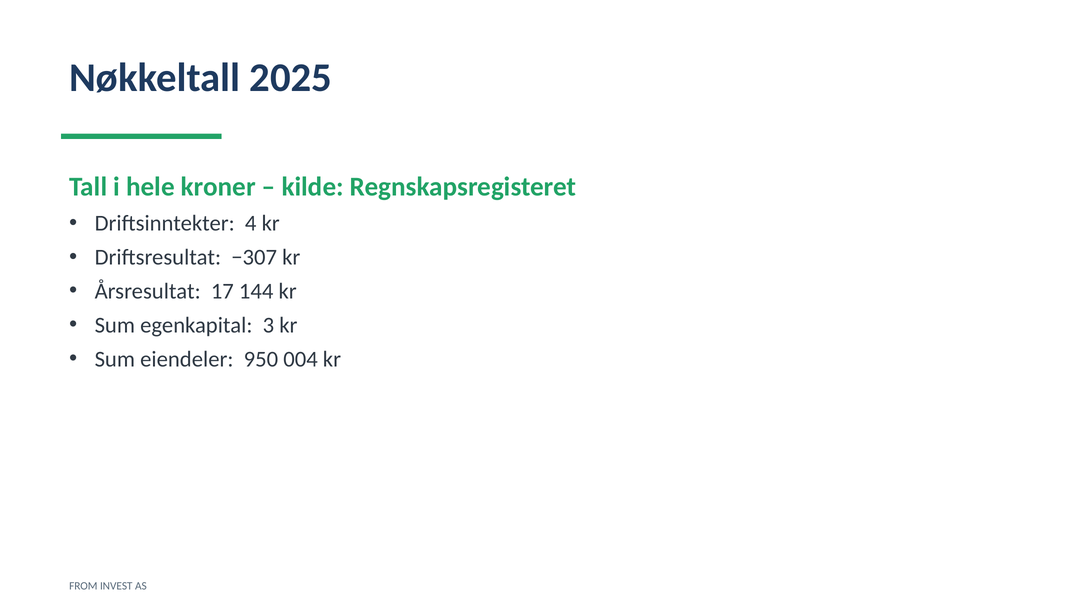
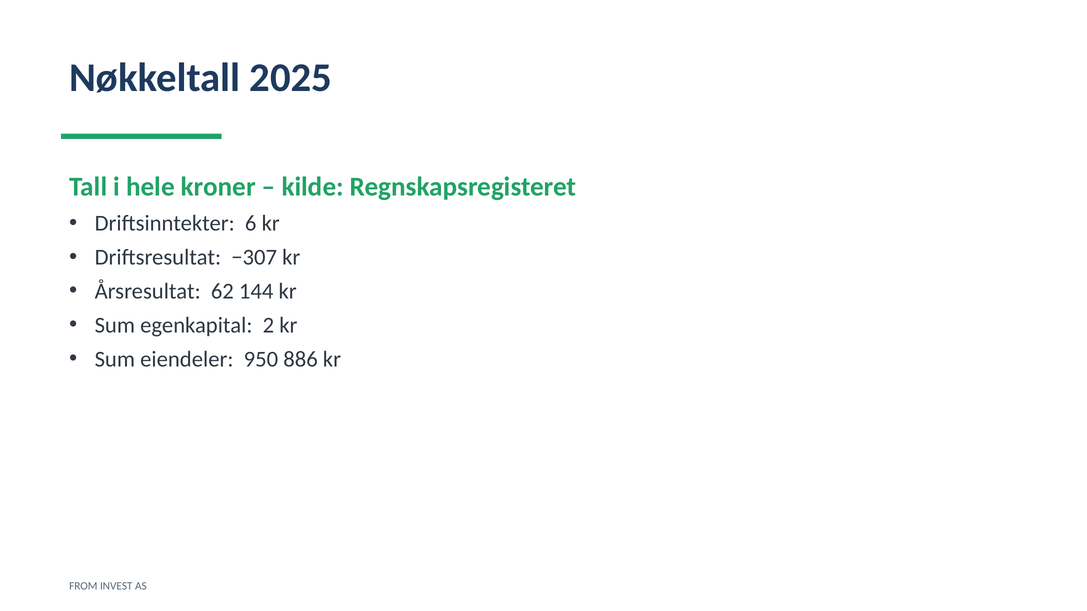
4: 4 -> 6 (251, 224)
17: 17 -> 62 (222, 291)
3: 3 -> 2 (268, 325)
004: 004 -> 886 (301, 359)
